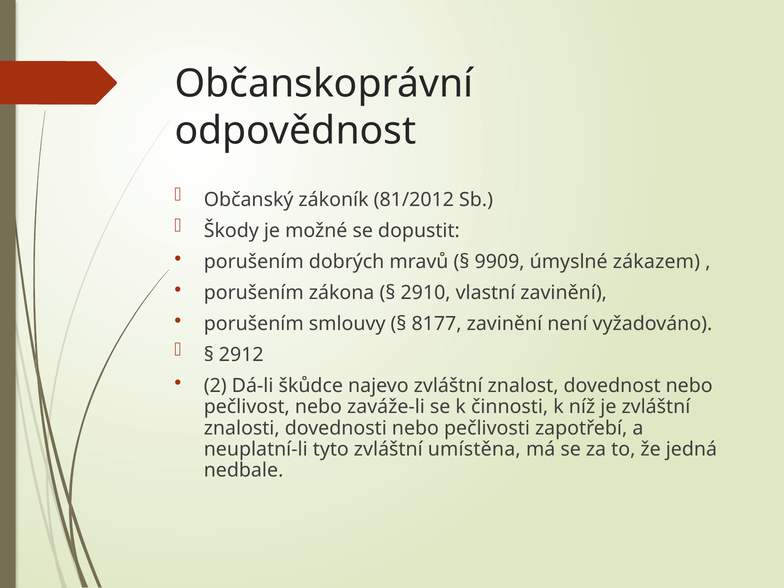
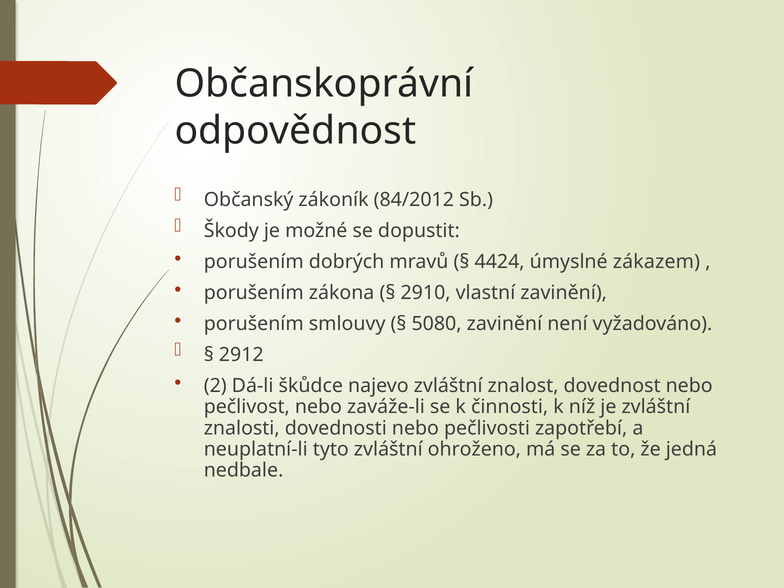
81/2012: 81/2012 -> 84/2012 (414, 200)
9909: 9909 -> 4424 (500, 262)
8177: 8177 -> 5080 (437, 324)
umístěna: umístěna -> ohroženo (474, 449)
